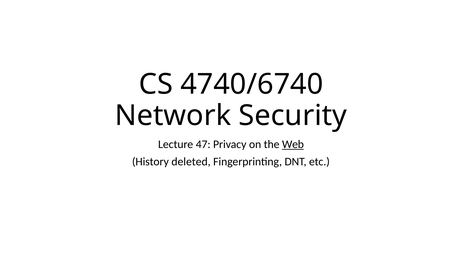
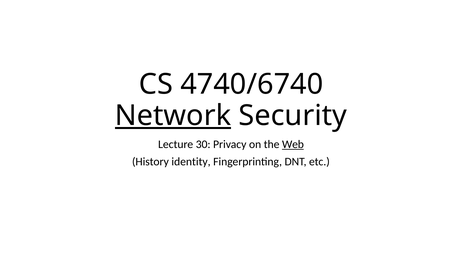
Network underline: none -> present (173, 115)
47: 47 -> 30 (203, 144)
deleted: deleted -> identity (191, 162)
